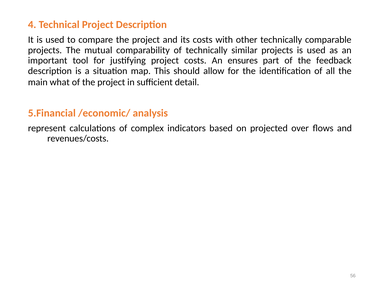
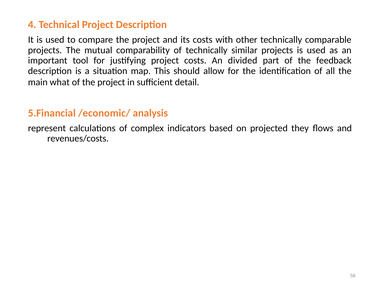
ensures: ensures -> divided (243, 61)
over: over -> they (300, 128)
